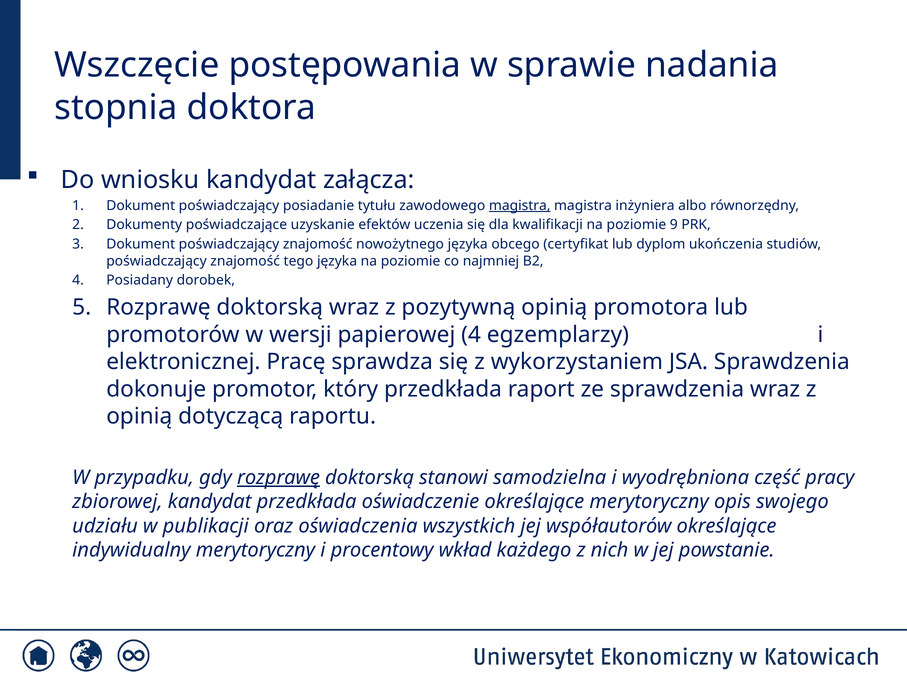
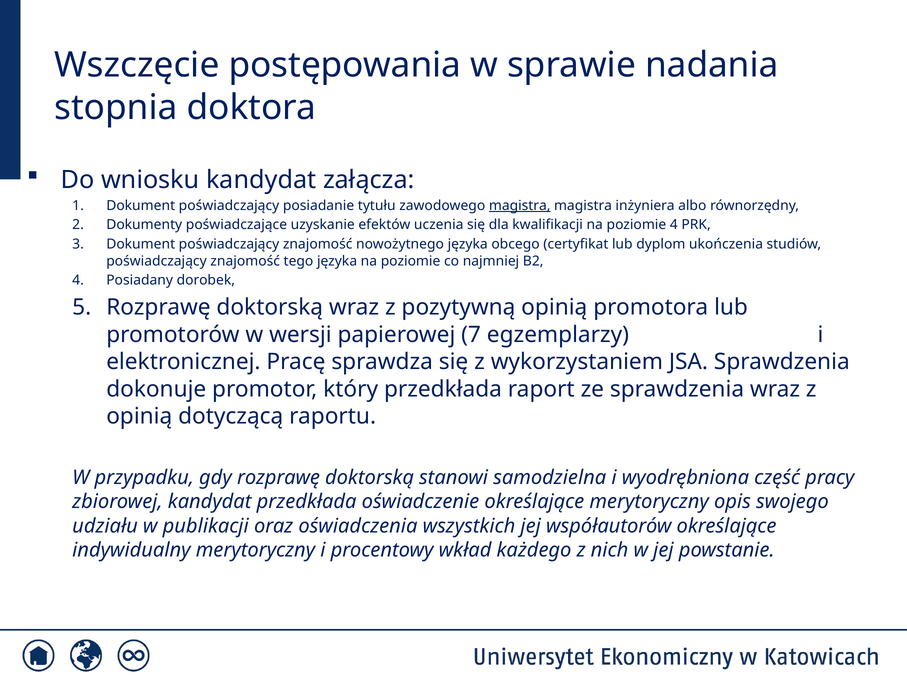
poziomie 9: 9 -> 4 (674, 225)
papierowej 4: 4 -> 7 (471, 335)
rozprawę underline: present -> none (279, 478)
